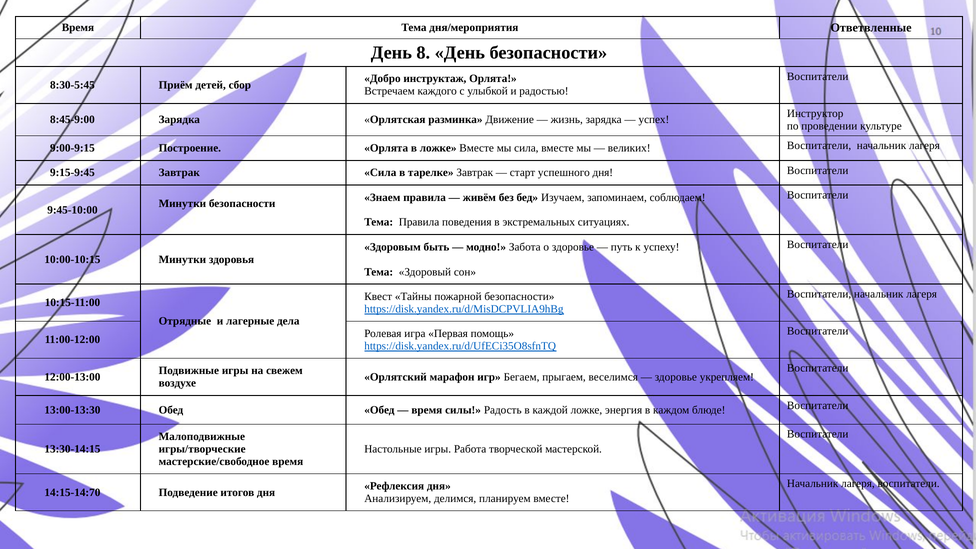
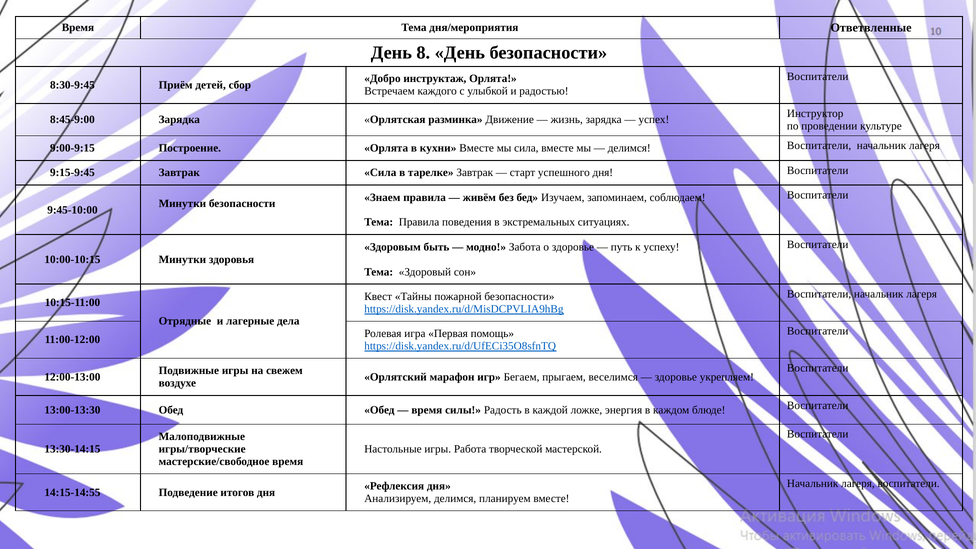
8:30-5:45: 8:30-5:45 -> 8:30-9:45 (72, 85)
в ложке: ложке -> кухни (438, 148)
великих: великих -> делимся (629, 148)
14:15-14:70: 14:15-14:70 -> 14:15-14:55 (72, 492)
